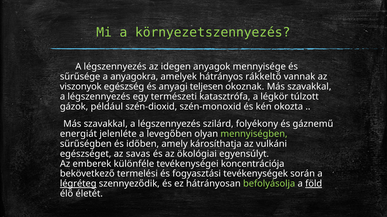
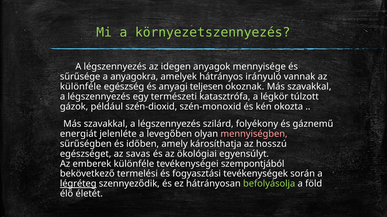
rákkeltő: rákkeltő -> irányuló (263, 77)
viszonyok: viszonyok -> különféle (81, 87)
mennyiségben colour: light green -> pink (254, 134)
vulkáni: vulkáni -> hosszú (271, 144)
koncentrációja: koncentrációja -> szempontjából (253, 164)
föld underline: present -> none (314, 184)
